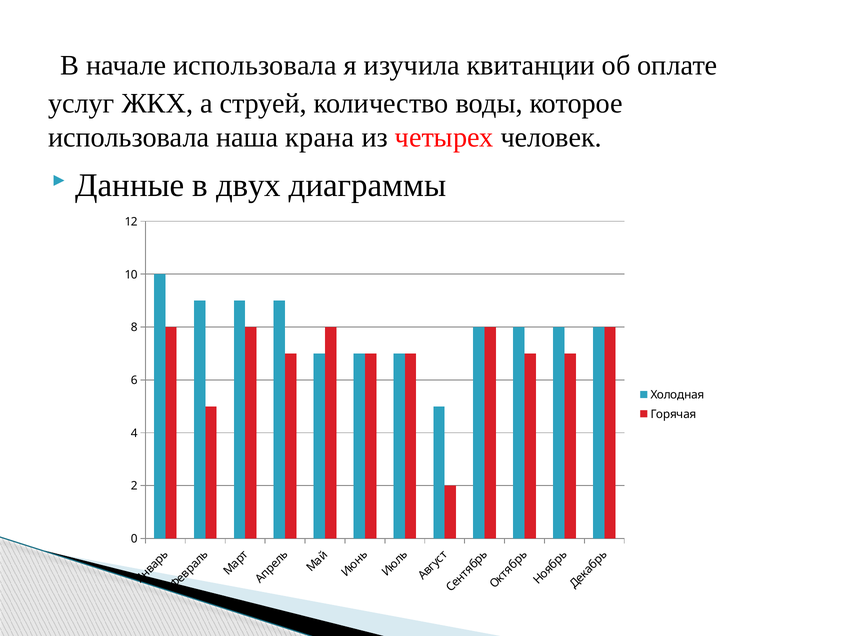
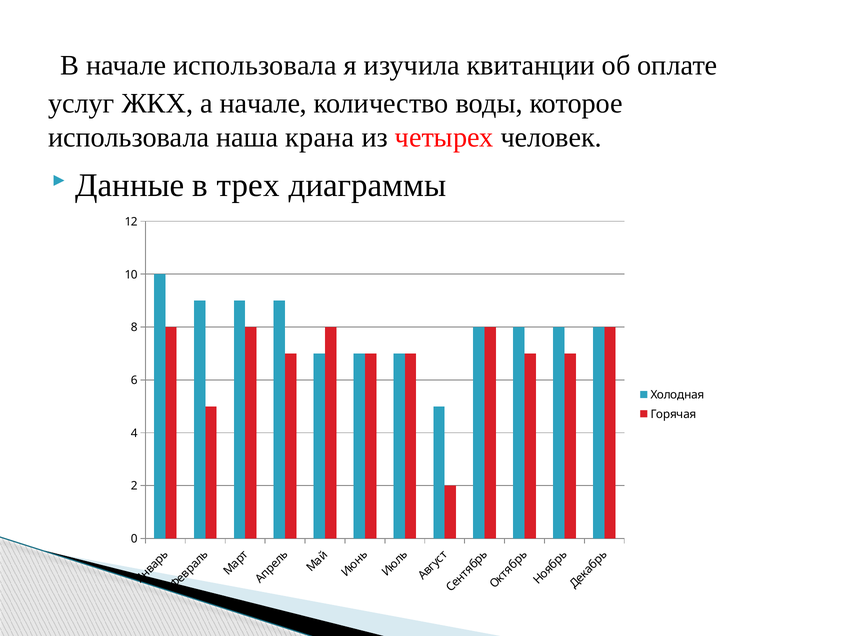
а струей: струей -> начале (263, 103)
двух: двух -> трех (248, 185)
